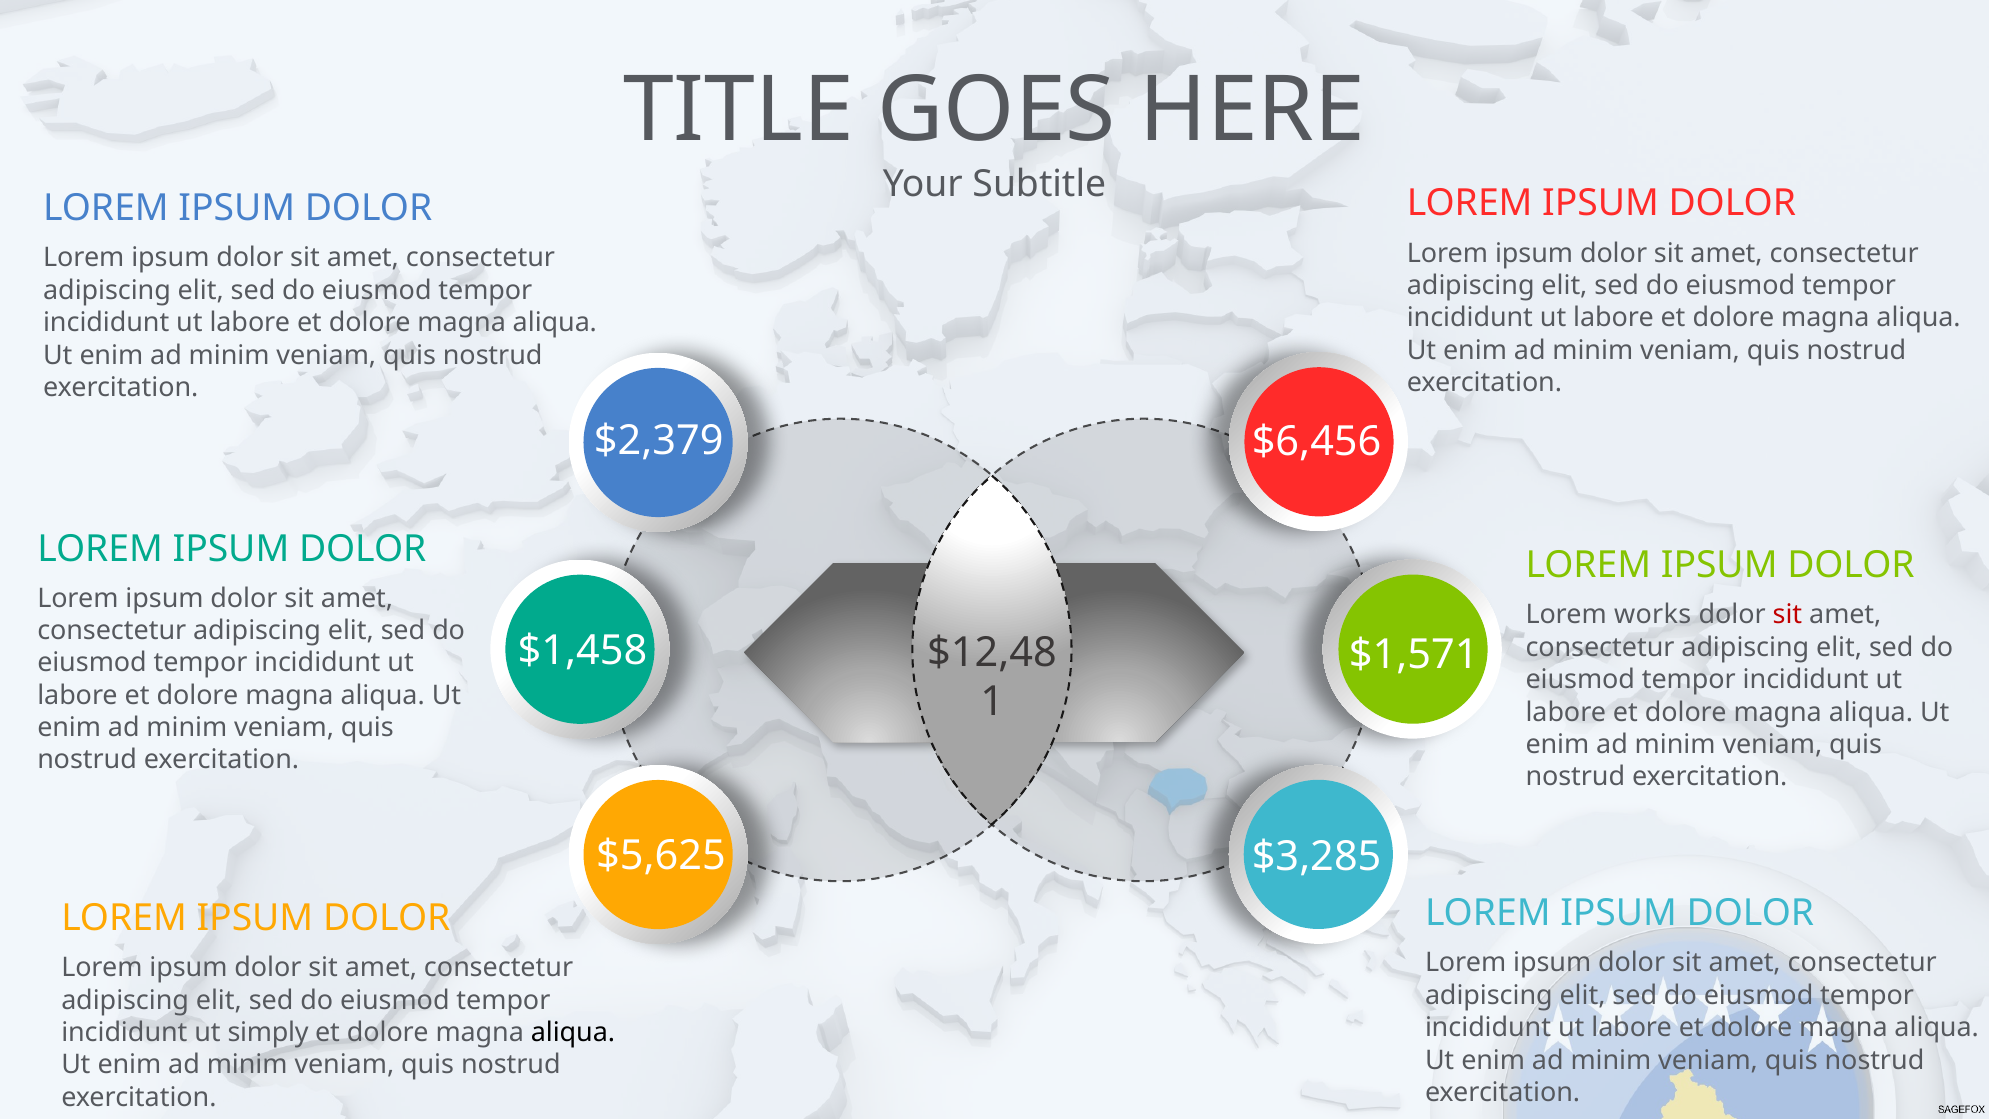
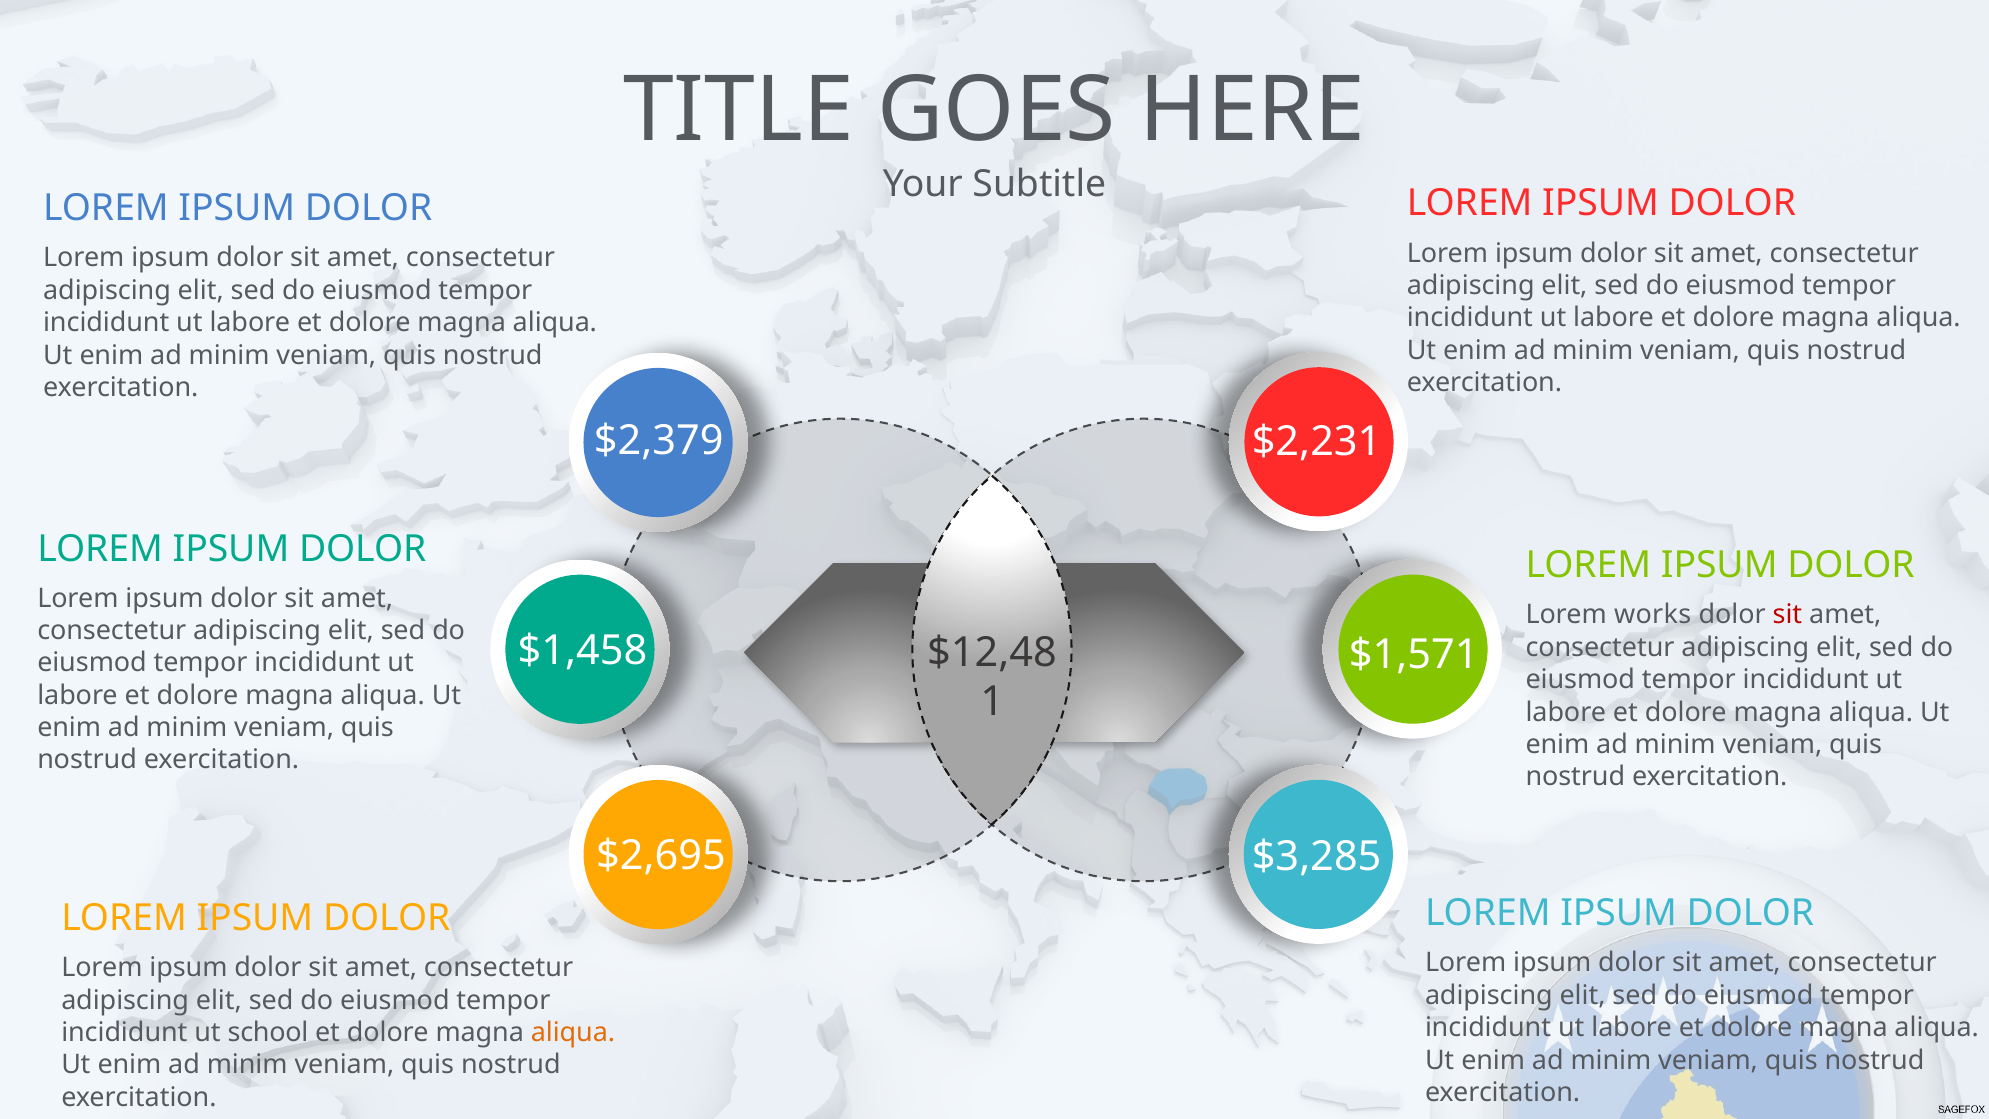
$6,456: $6,456 -> $2,231 (1317, 441)
$5,625: $5,625 -> $2,695 (661, 855)
simply: simply -> school (268, 1032)
aliqua colour: black -> orange (573, 1032)
